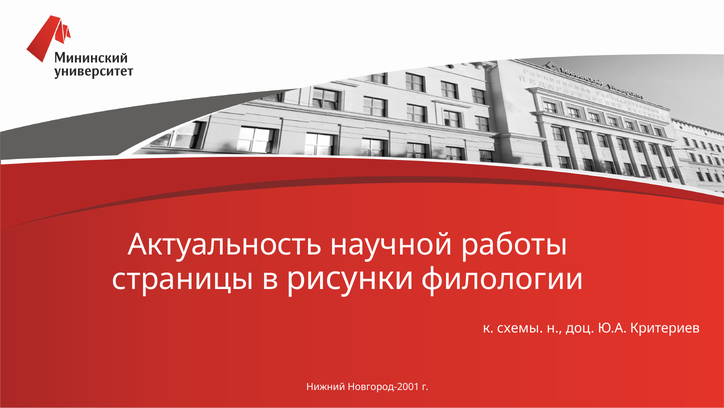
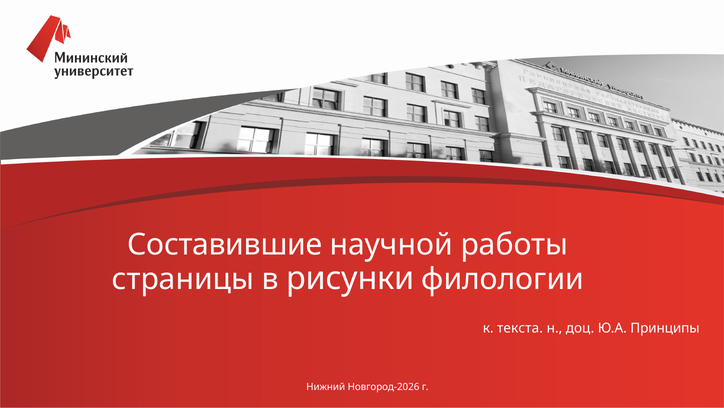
Актуальность: Актуальность -> Составившие (225, 244)
схемы: схемы -> текста (520, 328)
Критериев: Критериев -> Принципы (665, 328)
Новгород-2001: Новгород-2001 -> Новгород-2026 (384, 386)
